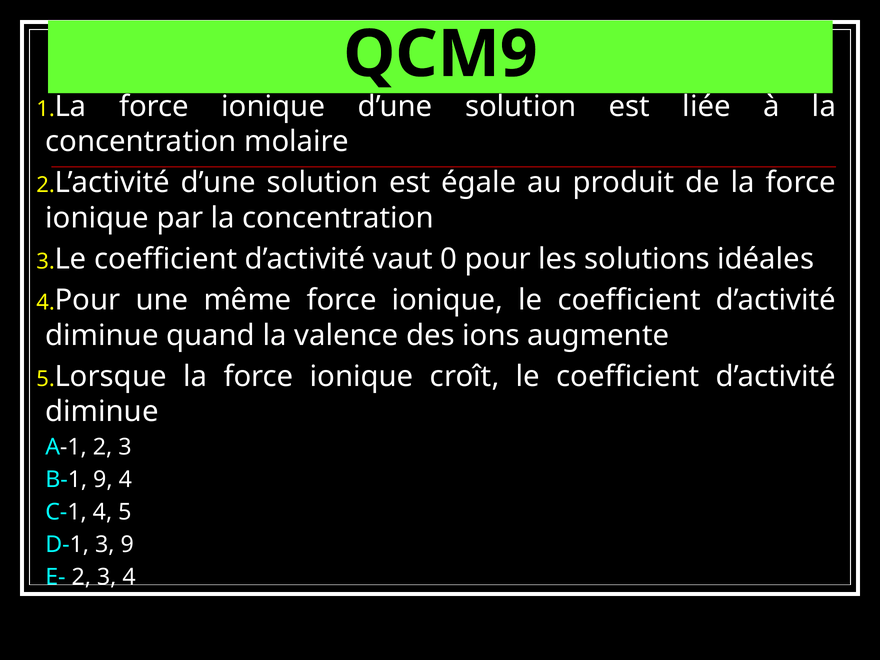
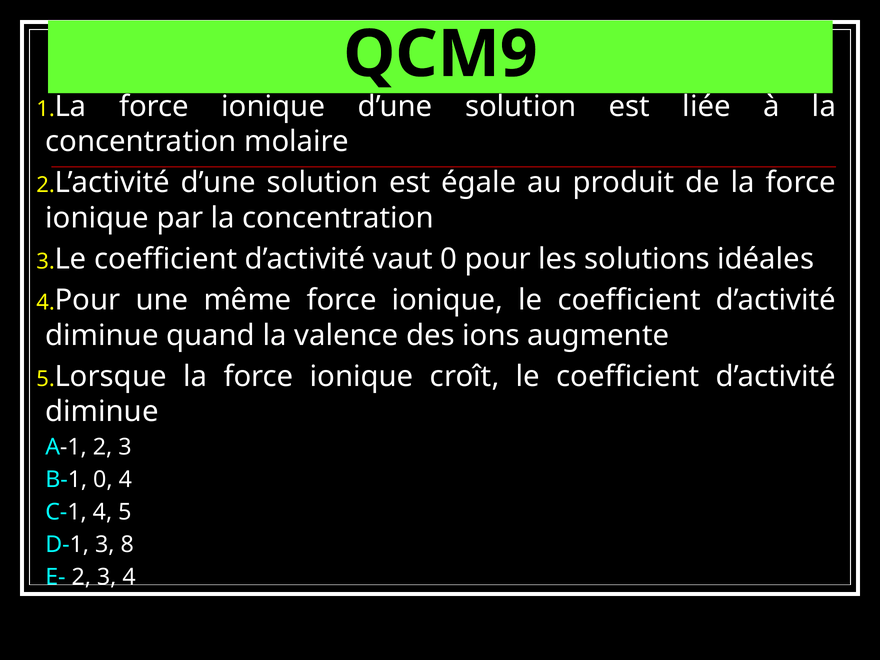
B-1 9: 9 -> 0 (103, 480)
3 9: 9 -> 8 (127, 545)
